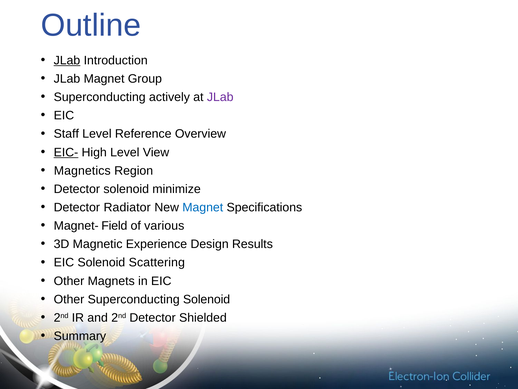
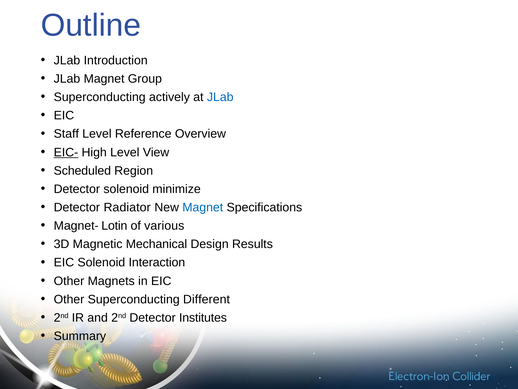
JLab underline: present -> none (67, 60)
JLab colour: purple -> blue (220, 97)
Magnetics: Magnetics -> Scheduled (82, 170)
Field: Field -> Lotin (114, 226)
Experience: Experience -> Mechanical (156, 244)
Scattering: Scattering -> Interaction (157, 262)
Superconducting Solenoid: Solenoid -> Different (207, 299)
Shielded: Shielded -> Institutes (203, 317)
